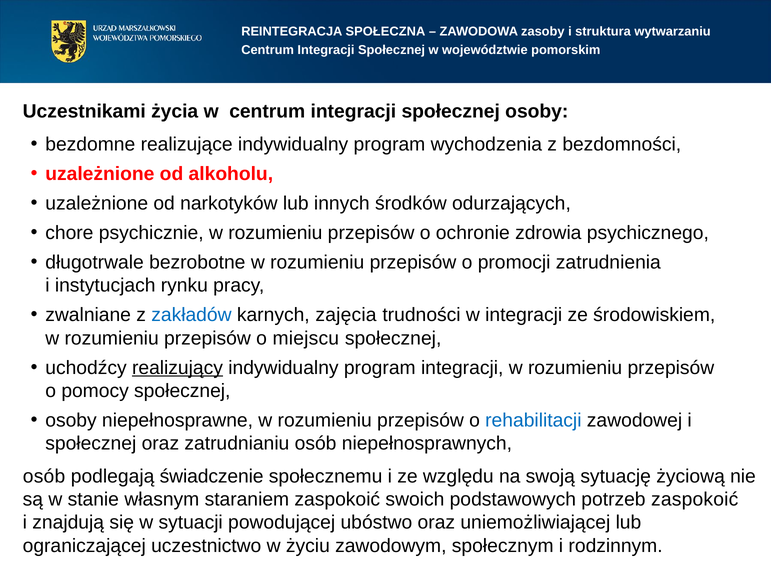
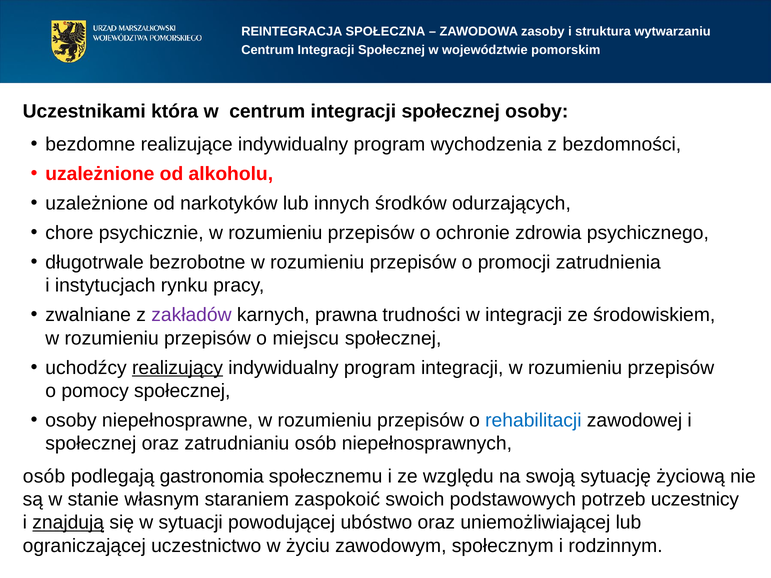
życia: życia -> która (175, 112)
zakładów colour: blue -> purple (191, 315)
zajęcia: zajęcia -> prawna (346, 315)
świadczenie: świadczenie -> gastronomia (212, 477)
potrzeb zaspokoić: zaspokoić -> uczestnicy (695, 500)
znajdują underline: none -> present (68, 523)
